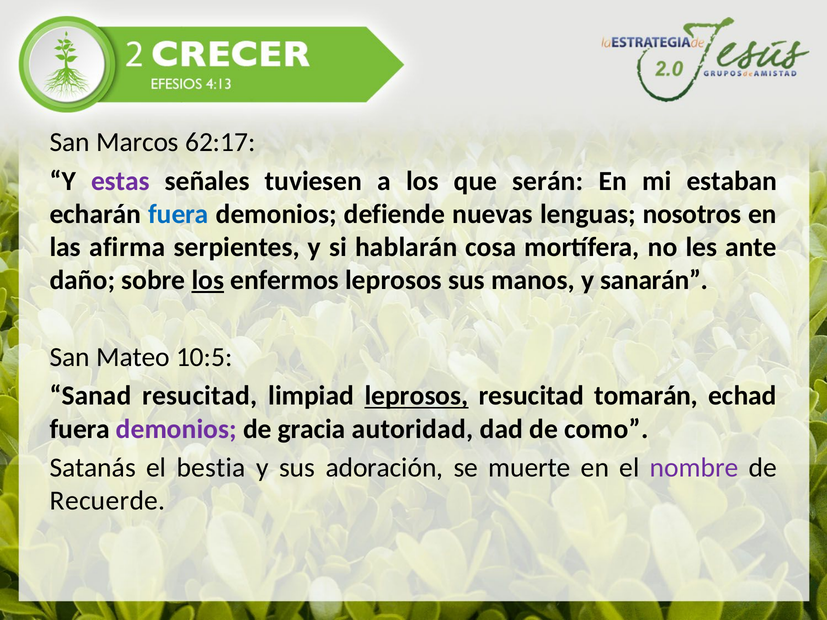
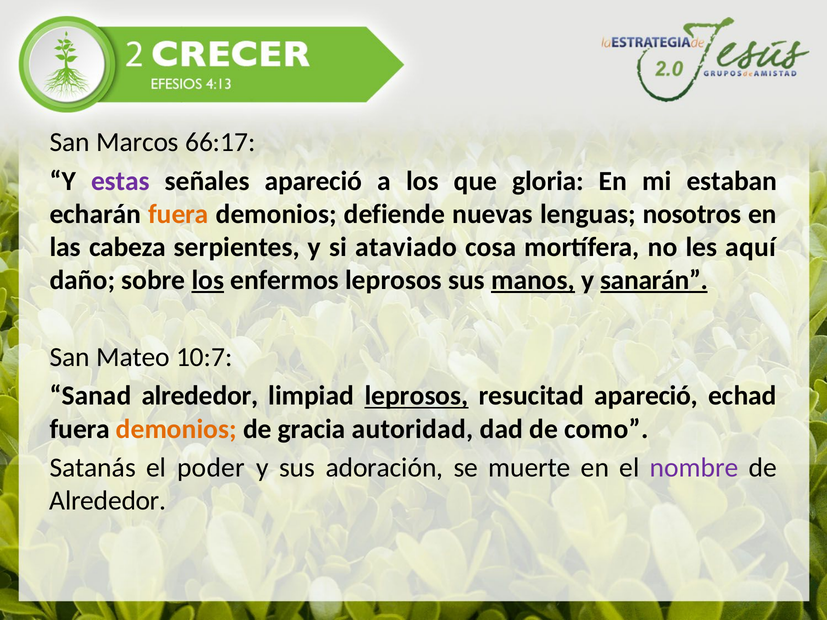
62:17: 62:17 -> 66:17 (220, 142)
señales tuviesen: tuviesen -> apareció (313, 181)
serán: serán -> gloria (548, 181)
fuera colour: blue -> orange (178, 214)
afirma: afirma -> cabeza (128, 247)
hablarán: hablarán -> ataviado (406, 247)
ante: ante -> aquí (751, 247)
manos underline: none -> present (533, 280)
sanarán underline: none -> present (654, 280)
10:5: 10:5 -> 10:7 (204, 357)
Sanad resucitad: resucitad -> alrededor (200, 396)
resucitad tomarán: tomarán -> apareció (646, 396)
demonios colour: purple -> orange (176, 429)
bestia: bestia -> poder (211, 468)
Recuerde: Recuerde -> Alrededor (108, 501)
